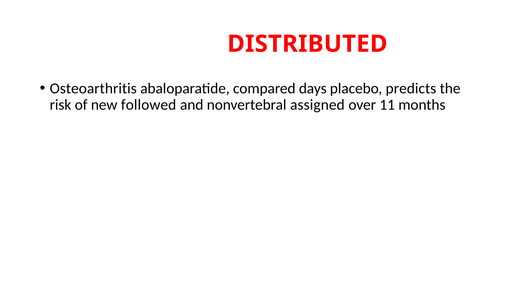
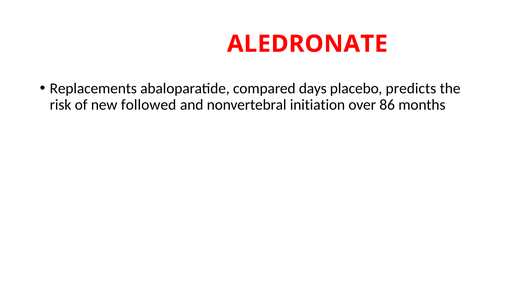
DISTRIBUTED: DISTRIBUTED -> ALEDRONATE (307, 44)
Osteoarthritis: Osteoarthritis -> Replacements (93, 88)
assigned: assigned -> initiation (317, 105)
11: 11 -> 86 (387, 105)
